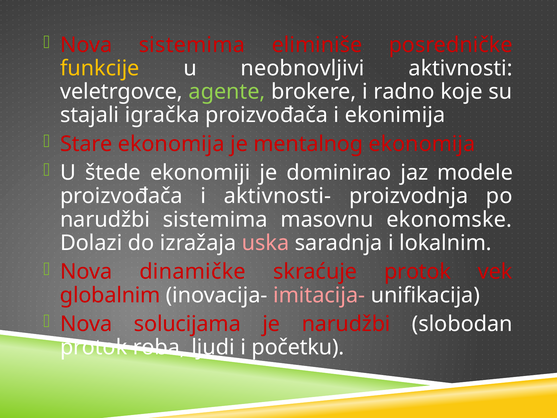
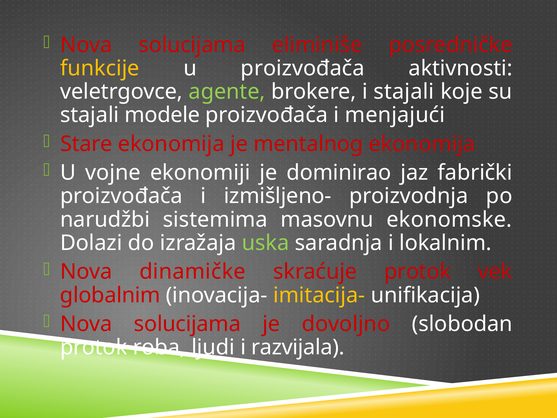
sistemima: sistemima -> solucijama (192, 45)
u neobnovljivi: neobnovljivi -> proizvođača (303, 68)
i radno: radno -> stajali (404, 92)
igračka: igračka -> modele (162, 115)
ekonimija: ekonimija -> menjajući (395, 115)
štede: štede -> vojne (113, 173)
modele: modele -> fabrički (475, 173)
aktivnosti-: aktivnosti- -> izmišljeno- (278, 196)
uska colour: pink -> light green (266, 243)
imitacija- colour: pink -> yellow (319, 295)
je narudžbi: narudžbi -> dovoljno (346, 324)
početku: početku -> razvijala (298, 347)
